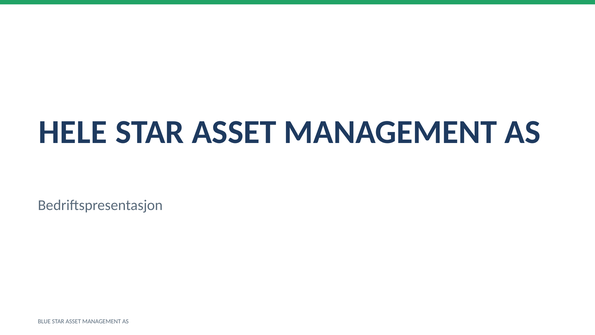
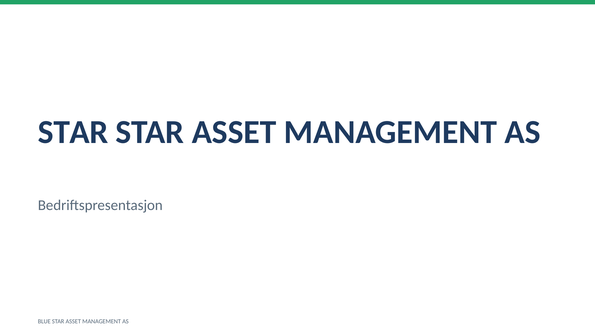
HELE: HELE -> STAR (73, 132)
